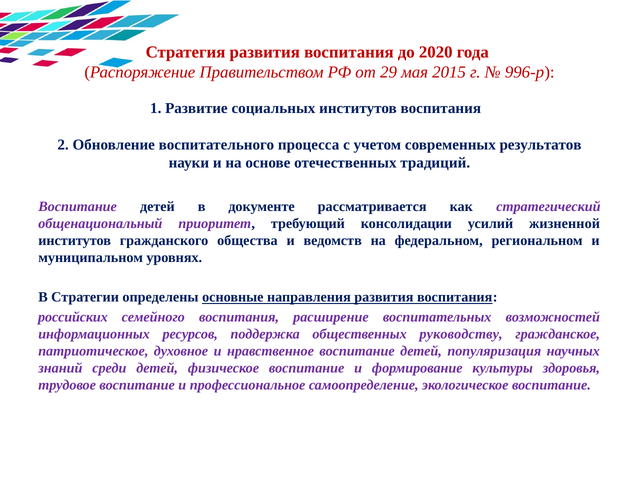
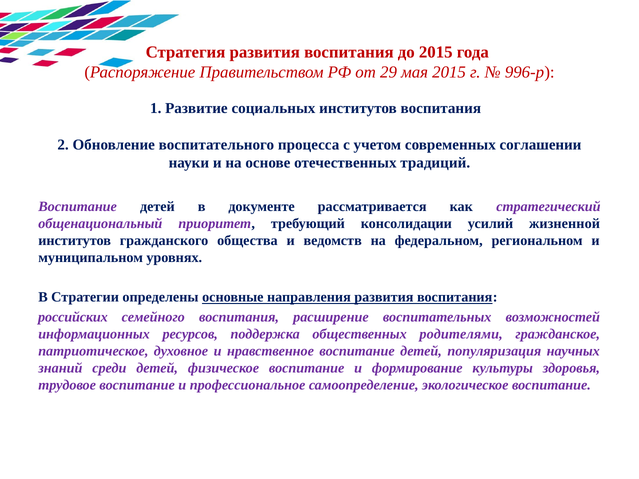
до 2020: 2020 -> 2015 (436, 52)
результатов: результатов -> соглашении (540, 145)
руководству: руководству -> родителями (461, 334)
